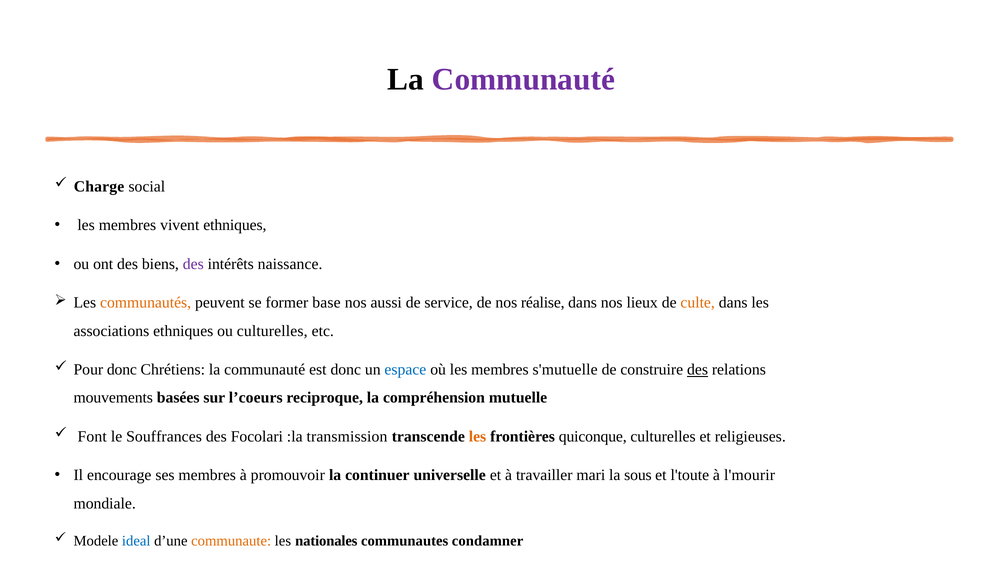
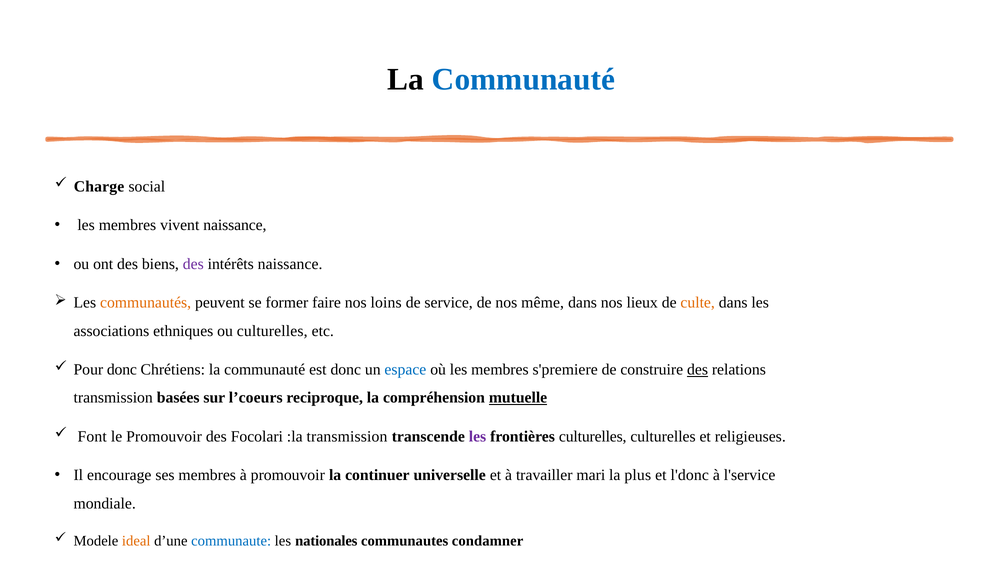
Communauté colour: purple -> blue (523, 79)
vivent ethniques: ethniques -> naissance (235, 225)
base: base -> faire (327, 303)
aussi: aussi -> loins (386, 303)
réalise: réalise -> même (543, 303)
s'mutuelle: s'mutuelle -> s'premiere (565, 370)
mouvements: mouvements -> transmission (113, 398)
mutuelle underline: none -> present (518, 398)
le Souffrances: Souffrances -> Promouvoir (164, 437)
les colour: orange -> purple (477, 437)
frontières quiconque: quiconque -> culturelles (593, 437)
sous: sous -> plus (638, 475)
l'toute: l'toute -> l'donc (690, 475)
l'mourir: l'mourir -> l'service (750, 475)
ideal colour: blue -> orange (136, 541)
communaute colour: orange -> blue (231, 541)
